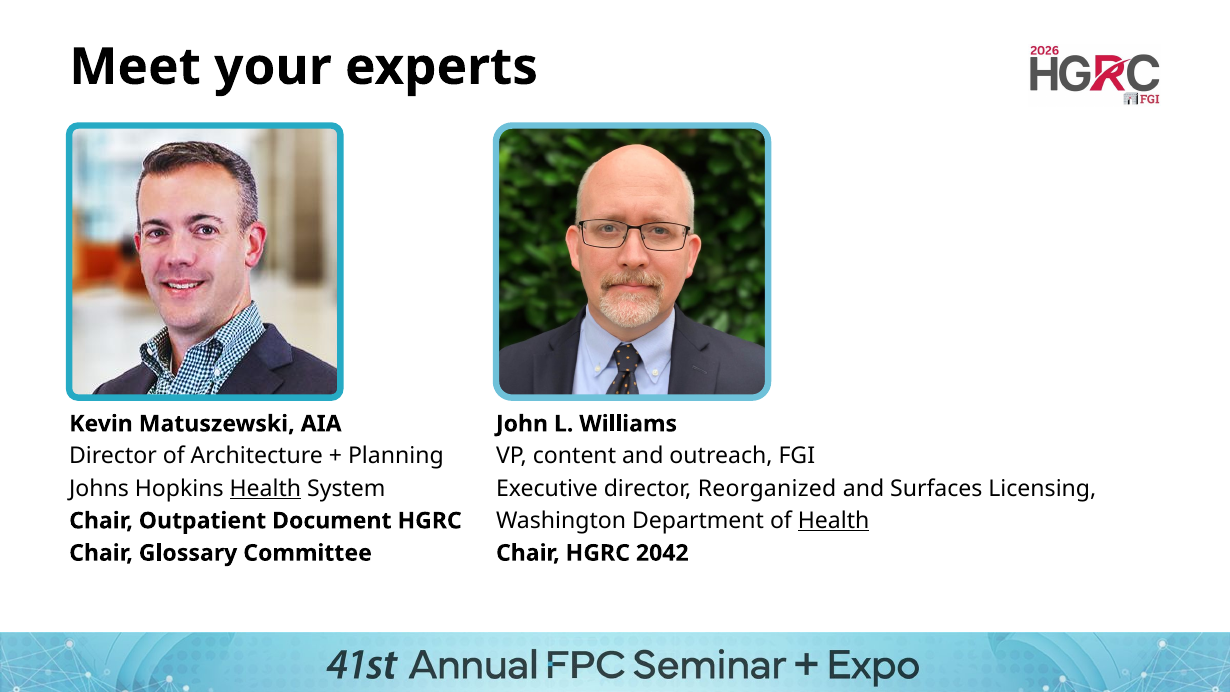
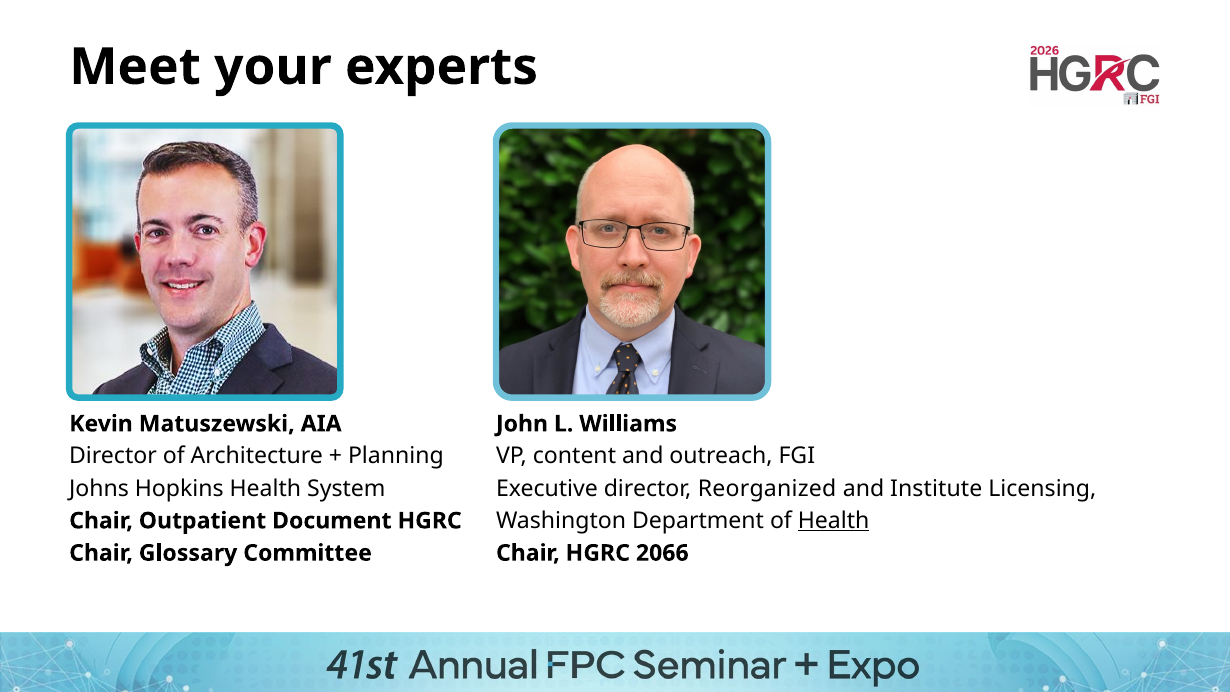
Health underline: present -> none (265, 488)
Surfaces: Surfaces -> Institute (936, 488)
2042: 2042 -> 2066 (662, 553)
